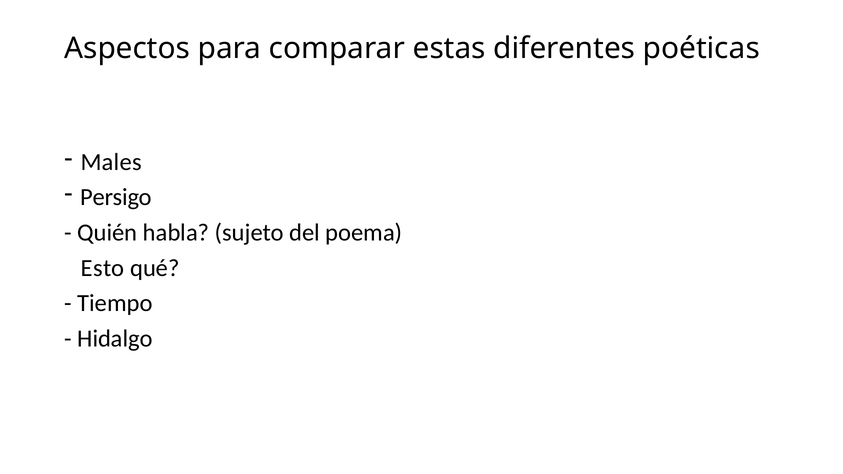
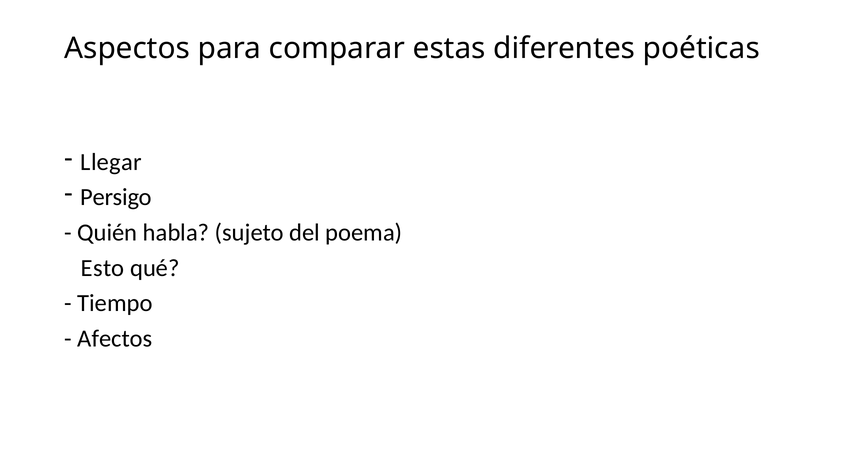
Males: Males -> Llegar (111, 162)
Hidalgo: Hidalgo -> Afectos (115, 339)
